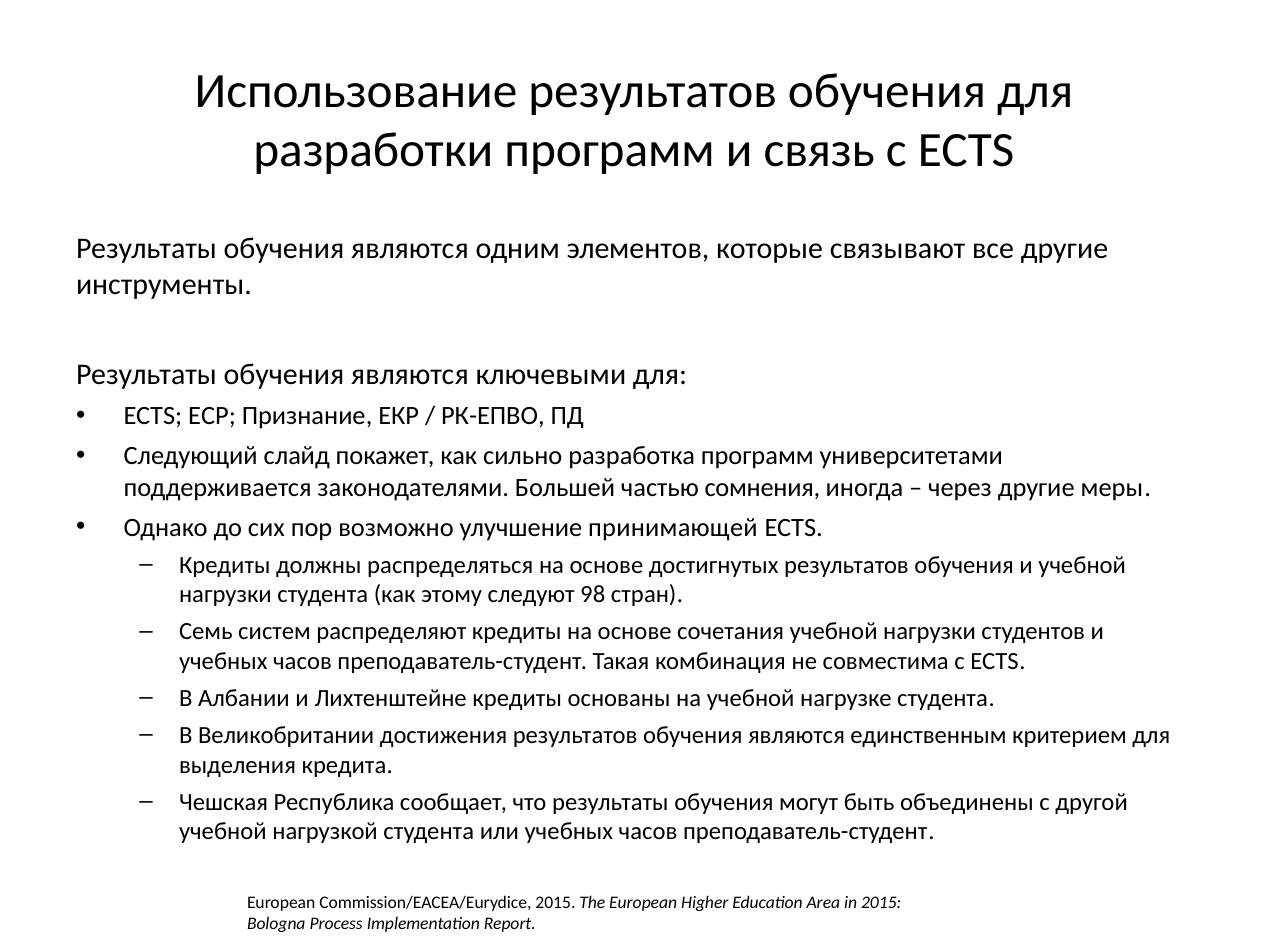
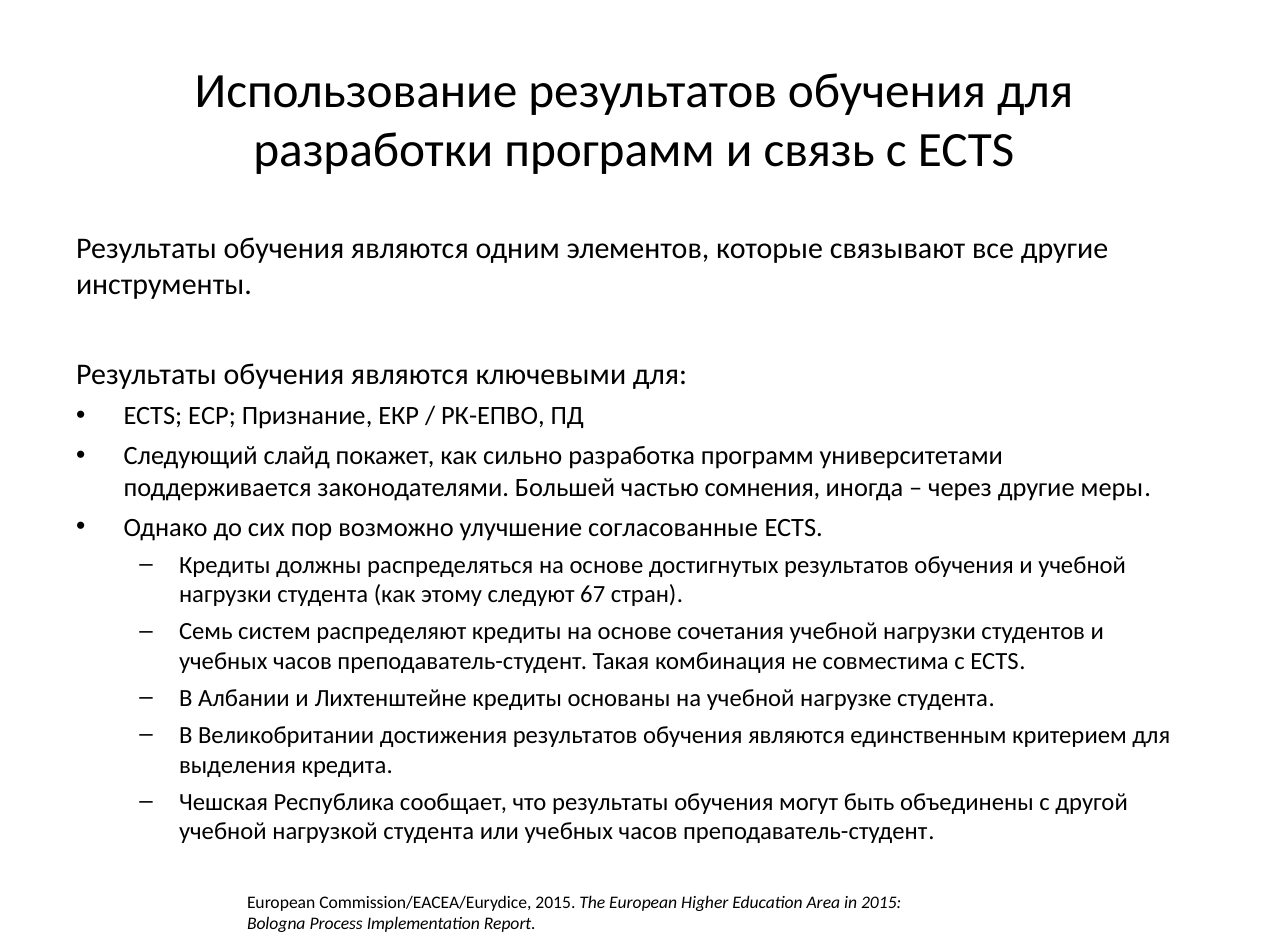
принимающей: принимающей -> согласованные (673, 527)
98: 98 -> 67 (593, 595)
